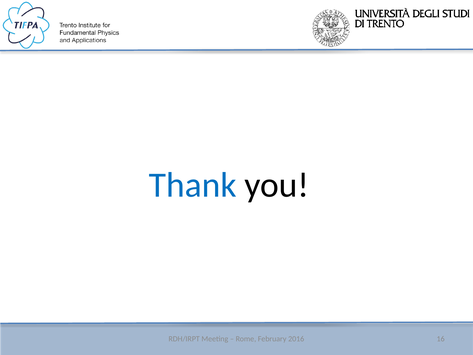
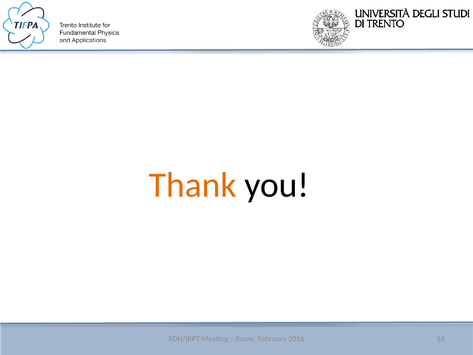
Thank colour: blue -> orange (193, 185)
